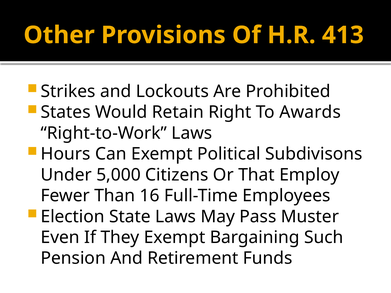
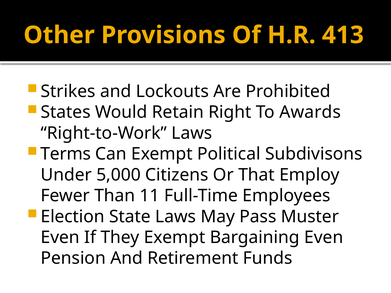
Hours: Hours -> Terms (66, 154)
16: 16 -> 11 (150, 196)
Bargaining Such: Such -> Even (324, 238)
